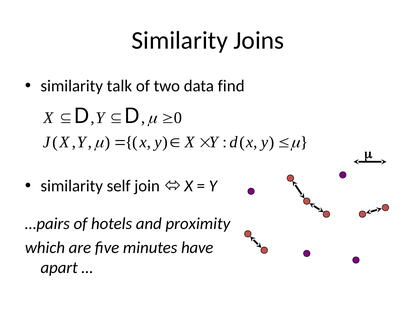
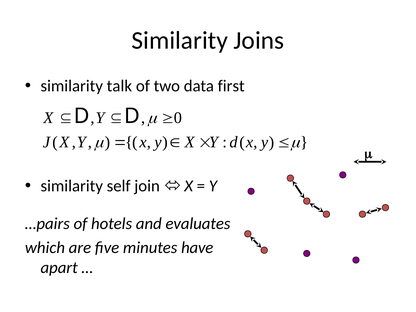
find: find -> first (231, 86)
proximity: proximity -> evaluates (198, 224)
